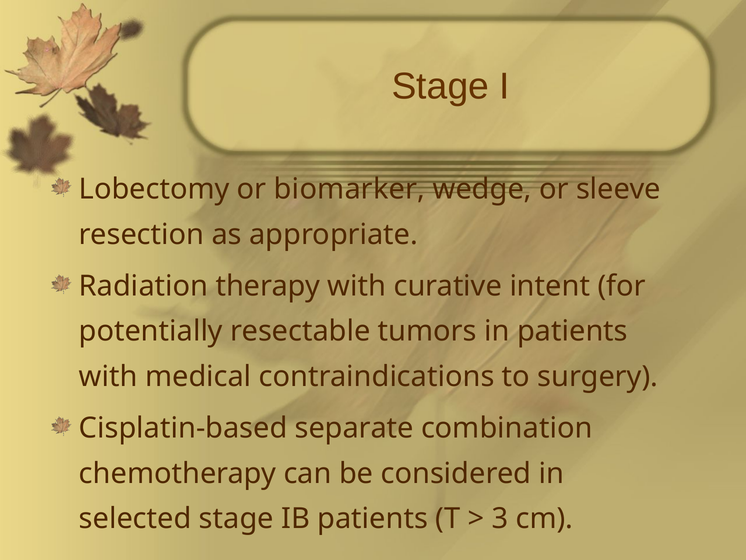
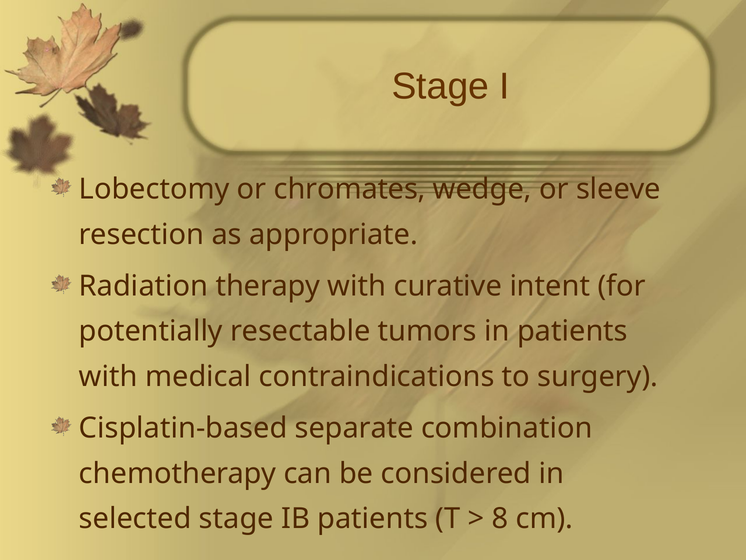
biomarker: biomarker -> chromates (350, 189)
3: 3 -> 8 (500, 518)
